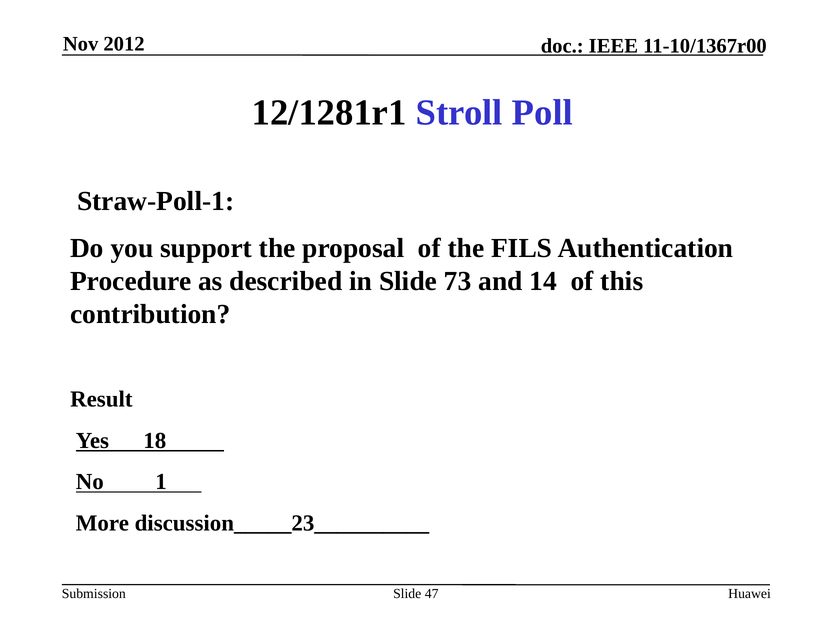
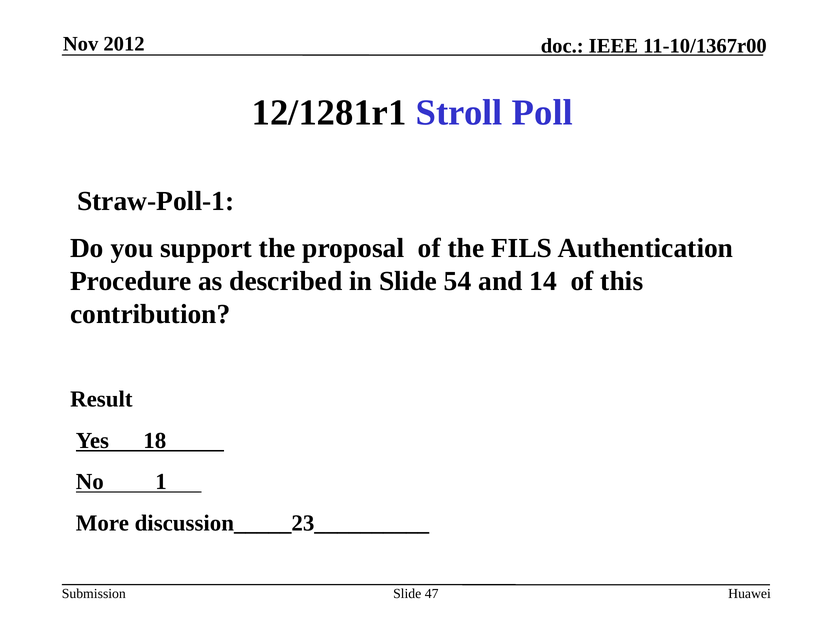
73: 73 -> 54 (458, 281)
